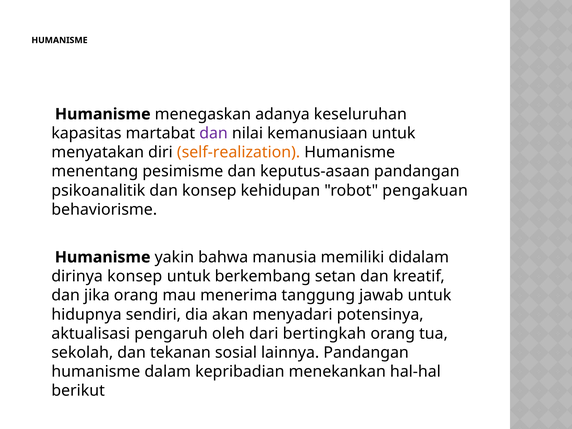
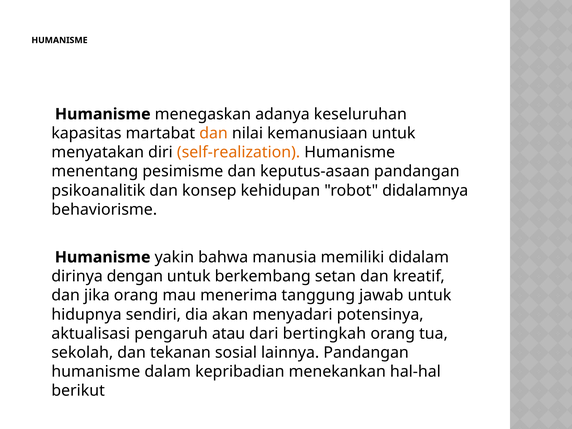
dan colour: purple -> orange (214, 133)
pengakuan: pengakuan -> didalamnya (425, 190)
dirinya konsep: konsep -> dengan (135, 276)
oleh: oleh -> atau (229, 334)
